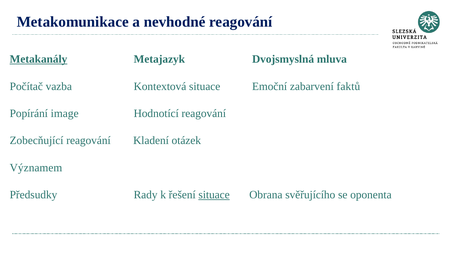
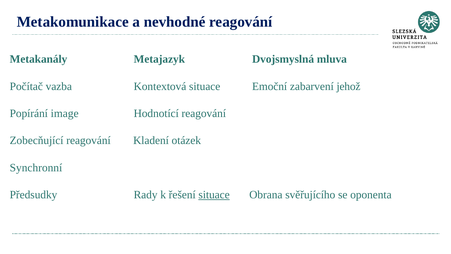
Metakanály underline: present -> none (39, 59)
faktů: faktů -> jehož (348, 86)
Významem: Významem -> Synchronní (36, 167)
